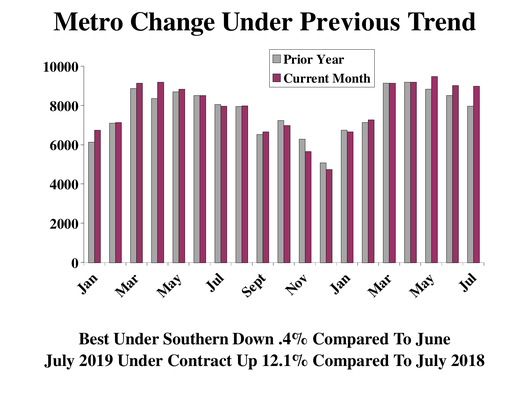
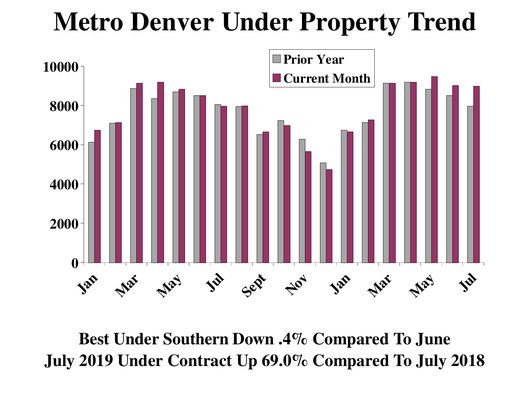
Change: Change -> Denver (172, 22)
Previous: Previous -> Property (350, 22)
12.1%: 12.1% -> 69.0% (285, 361)
